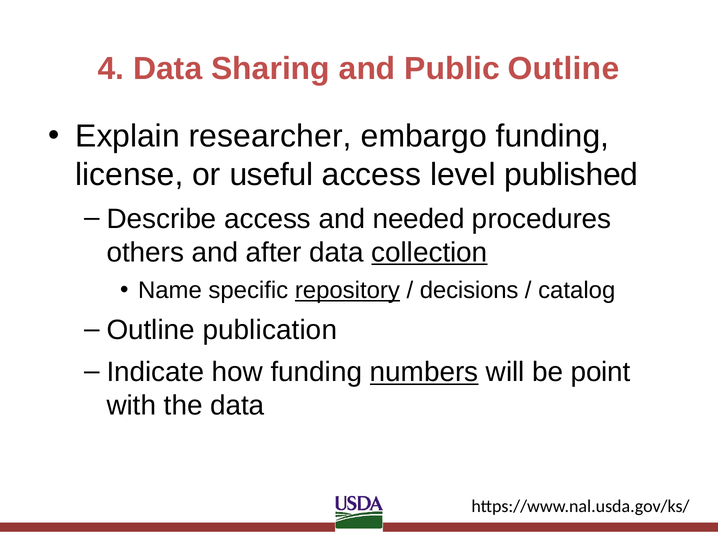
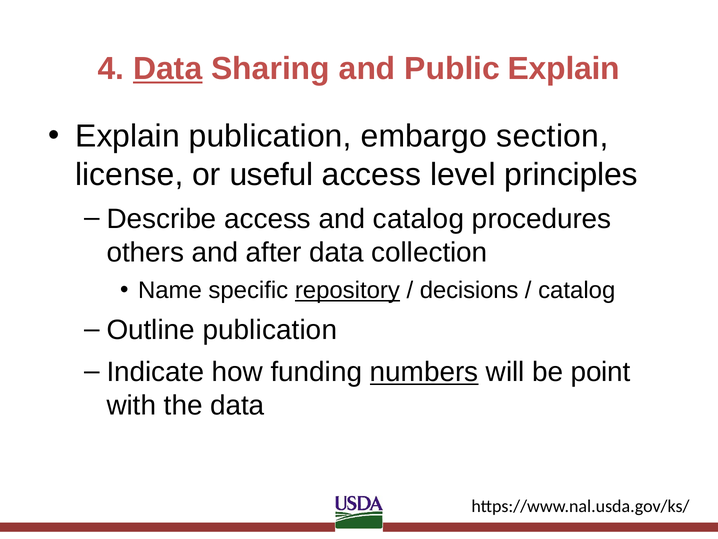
Data underline: none -> present (168, 69)
Public Outline: Outline -> Explain (564, 69)
Explain researcher: researcher -> publication (270, 136)
embargo funding: funding -> section (552, 136)
published: published -> principles (571, 175)
and needed: needed -> catalog (419, 219)
collection underline: present -> none (429, 252)
